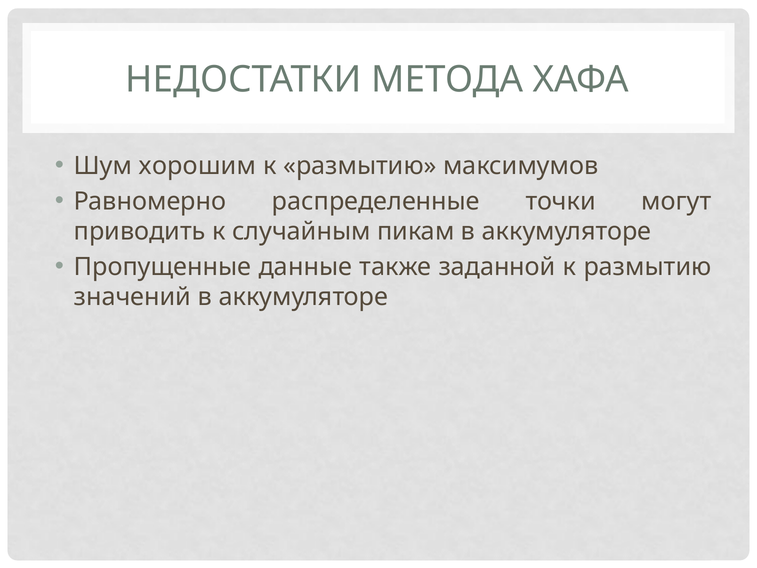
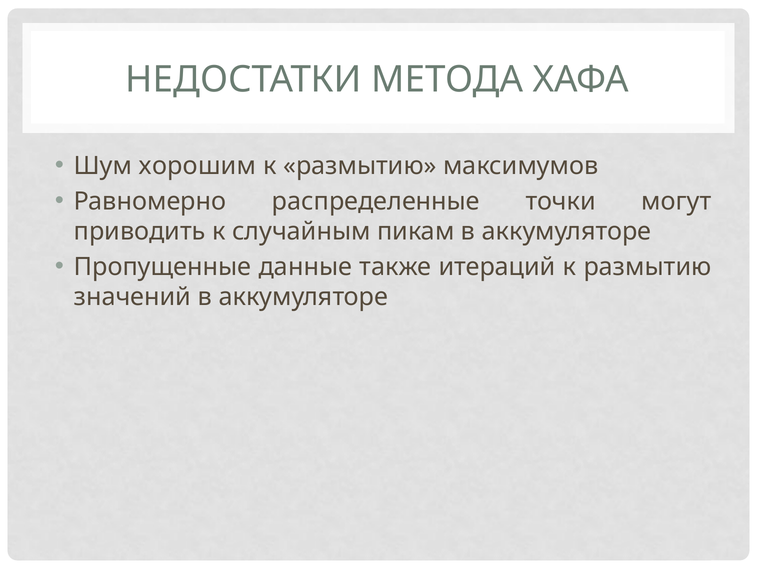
заданной: заданной -> итераций (497, 267)
